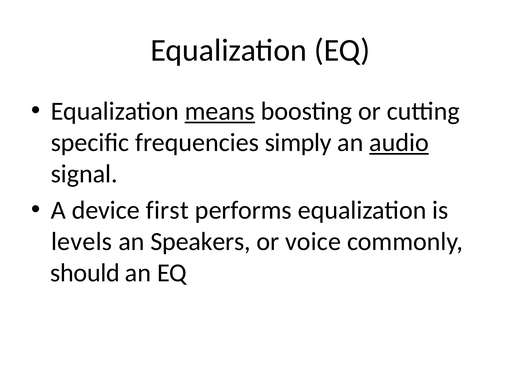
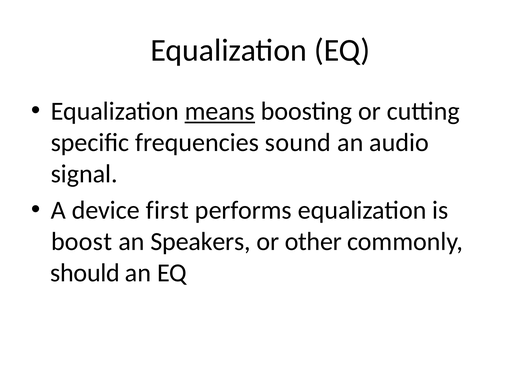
simply: simply -> sound (298, 142)
audio underline: present -> none (399, 142)
levels: levels -> boost (82, 241)
voice: voice -> other (313, 241)
